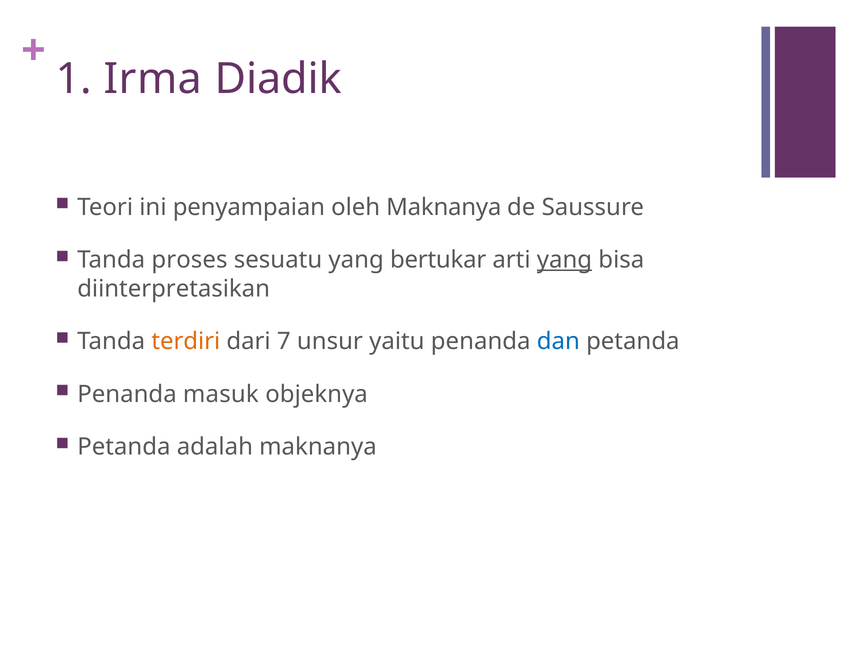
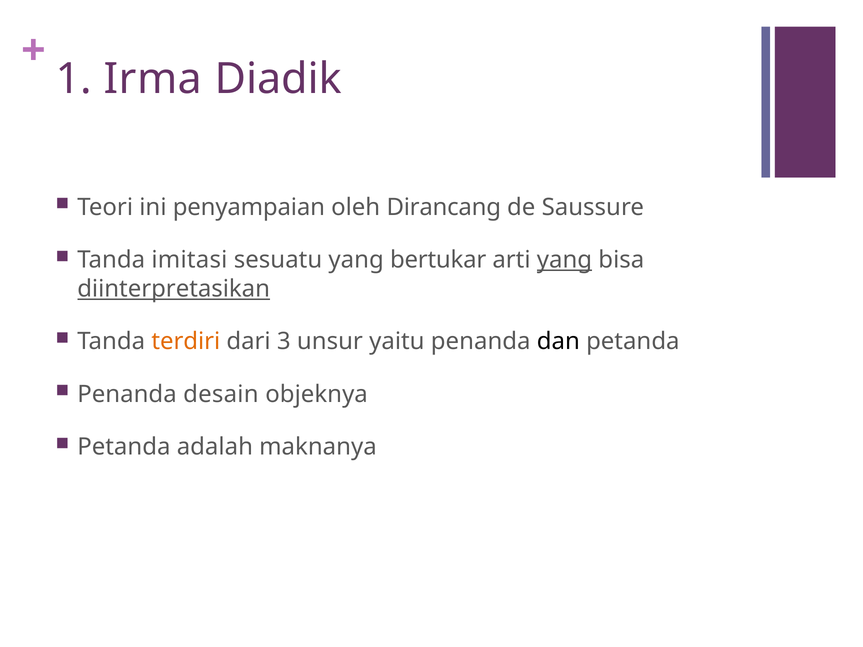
oleh Maknanya: Maknanya -> Dirancang (444, 207)
proses: proses -> imitasi (189, 260)
diinterpretasikan underline: none -> present (174, 289)
7: 7 -> 3 (284, 342)
dan colour: blue -> black (558, 342)
masuk: masuk -> desain (221, 394)
